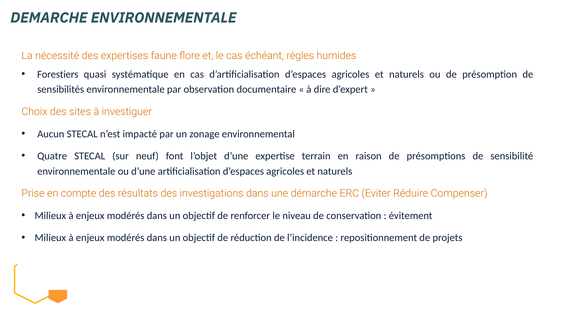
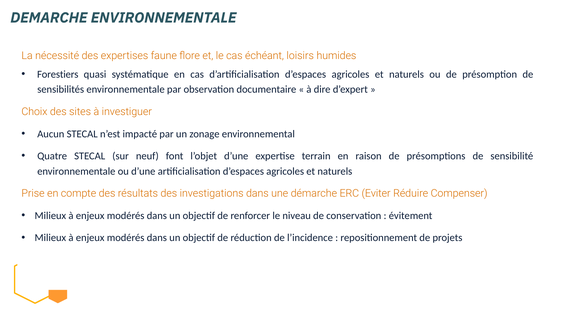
règles: règles -> loisirs (300, 56)
